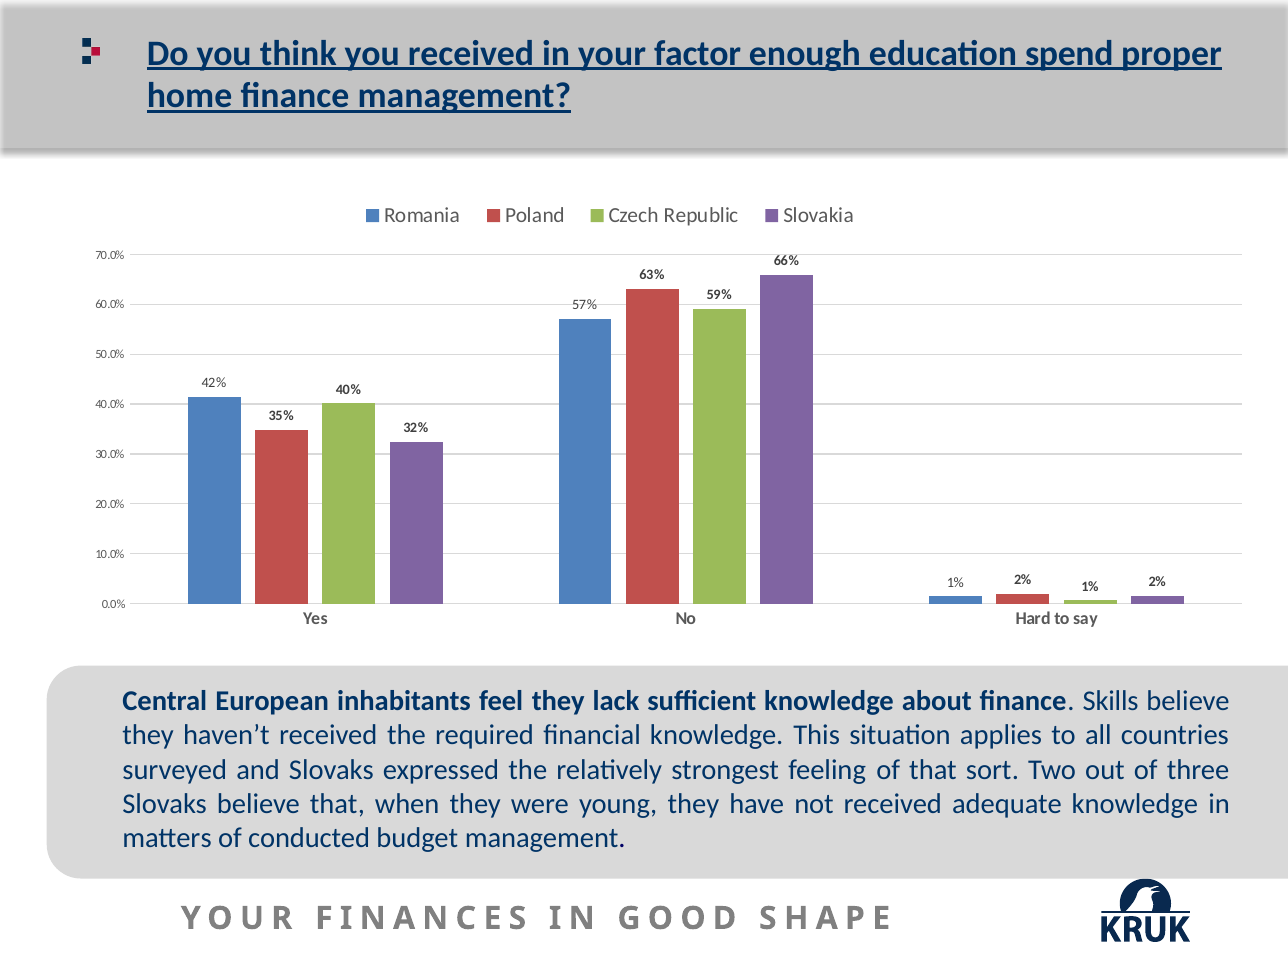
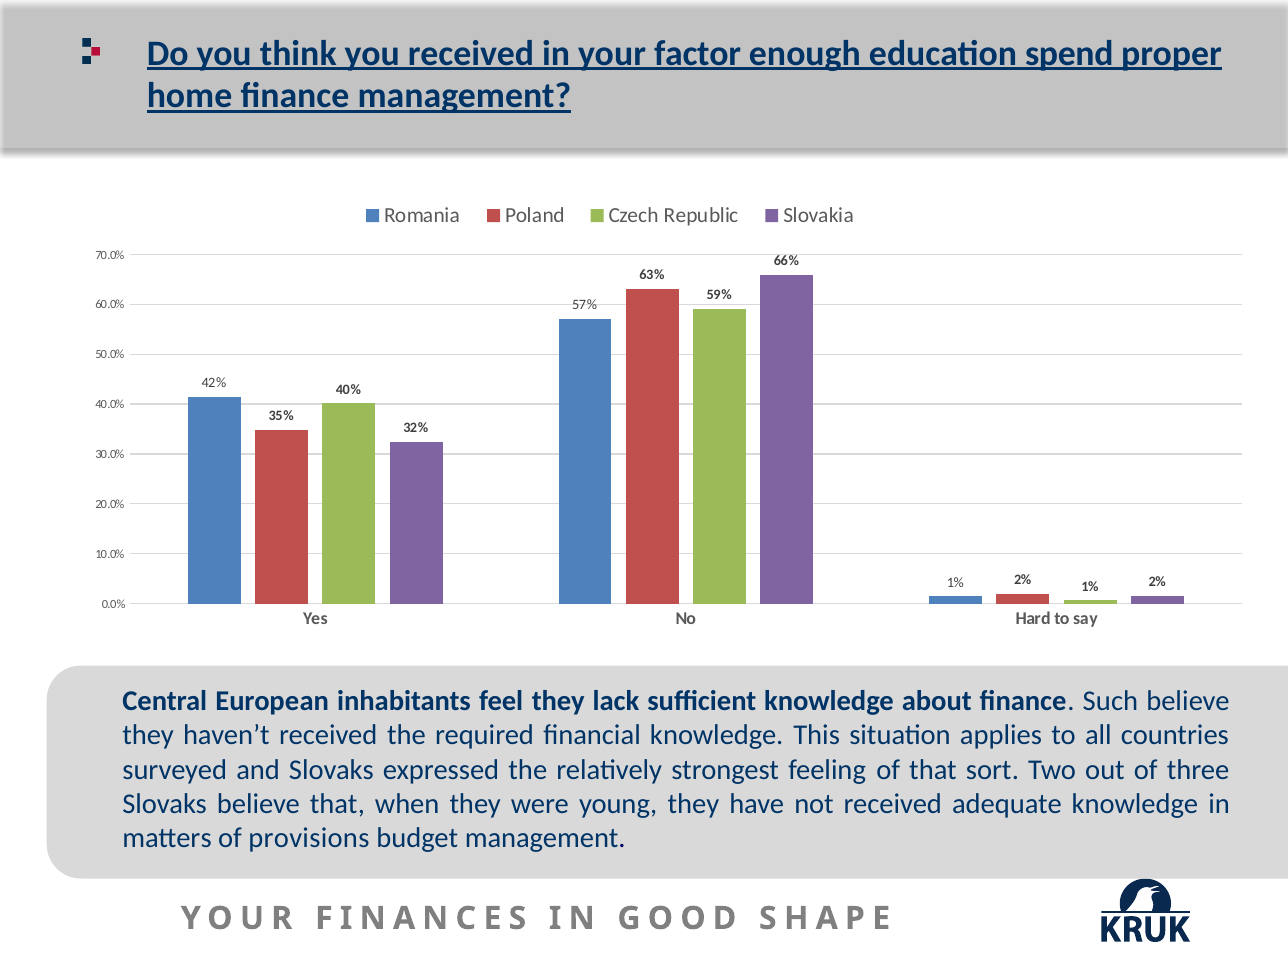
Skills: Skills -> Such (1110, 701)
conducted: conducted -> provisions (309, 838)
